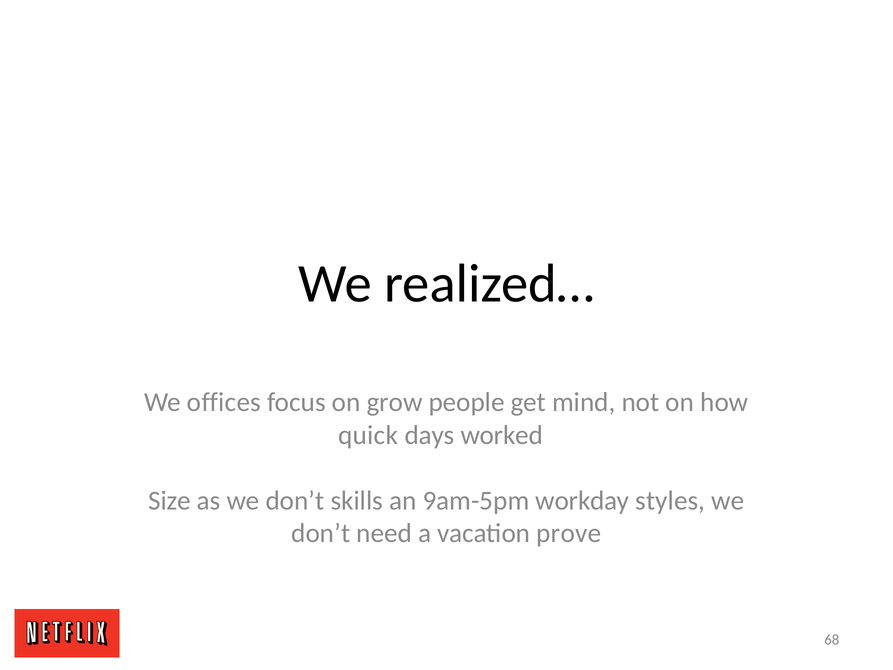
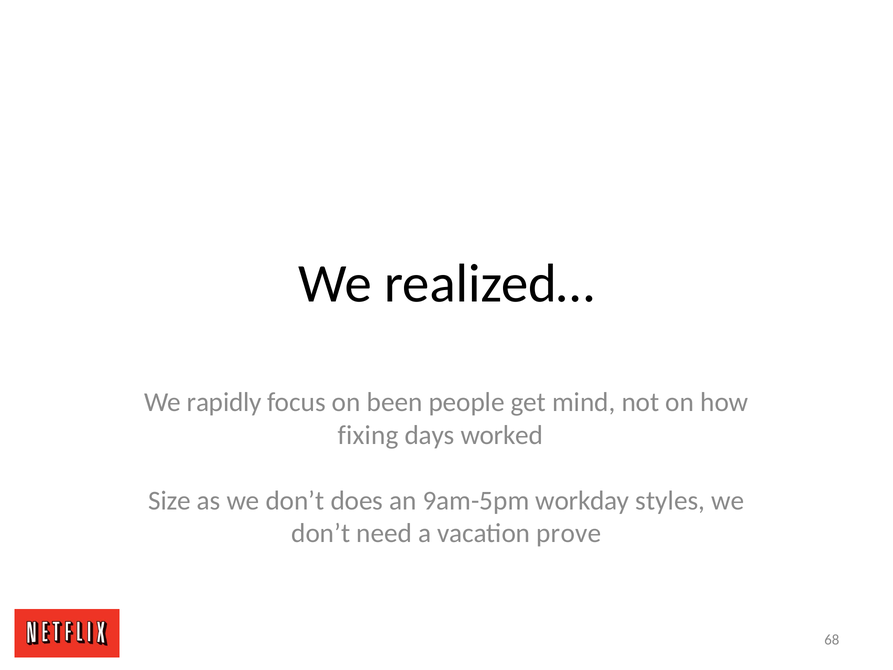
offices: offices -> rapidly (224, 402)
grow: grow -> been (395, 402)
quick: quick -> fixing (368, 435)
skills: skills -> does (357, 500)
